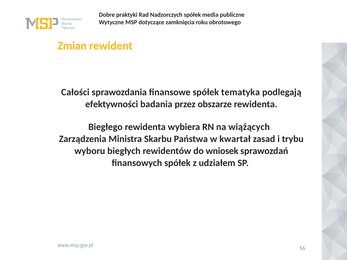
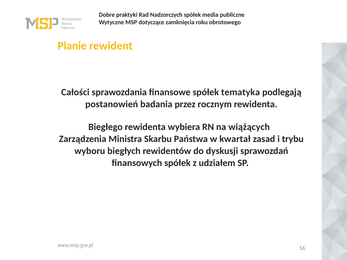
Zmian: Zmian -> Planie (72, 46)
efektywności: efektywności -> postanowień (112, 104)
obszarze: obszarze -> rocznym (215, 104)
wniosek: wniosek -> dyskusji (222, 151)
